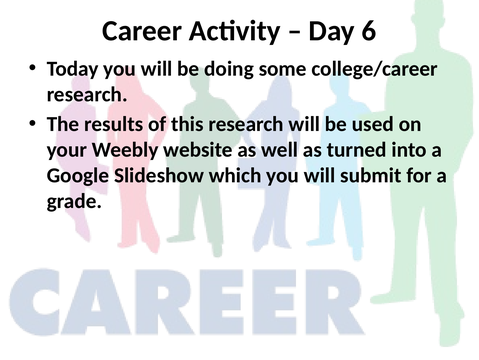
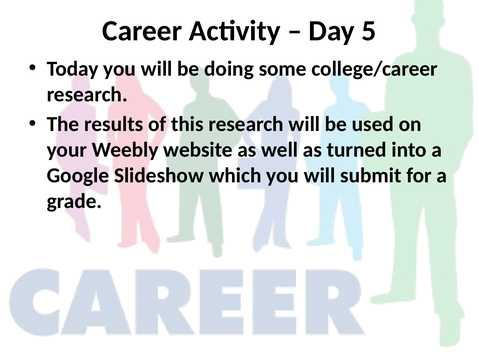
6: 6 -> 5 (369, 31)
